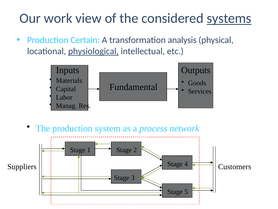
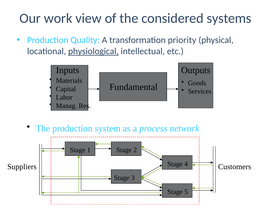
systems underline: present -> none (229, 18)
Certain: Certain -> Quality (85, 40)
analysis: analysis -> priority (182, 40)
